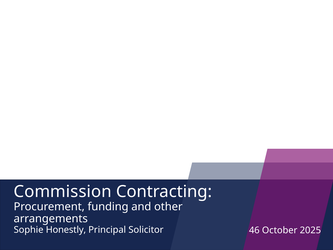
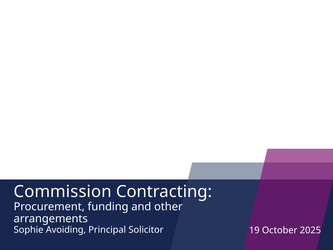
Honestly: Honestly -> Avoiding (66, 230)
46: 46 -> 19 (254, 230)
